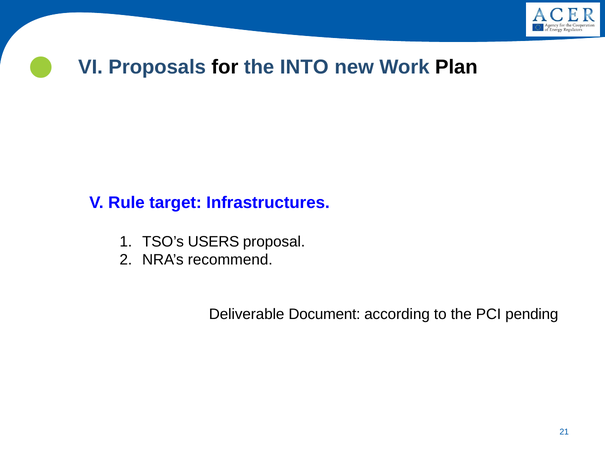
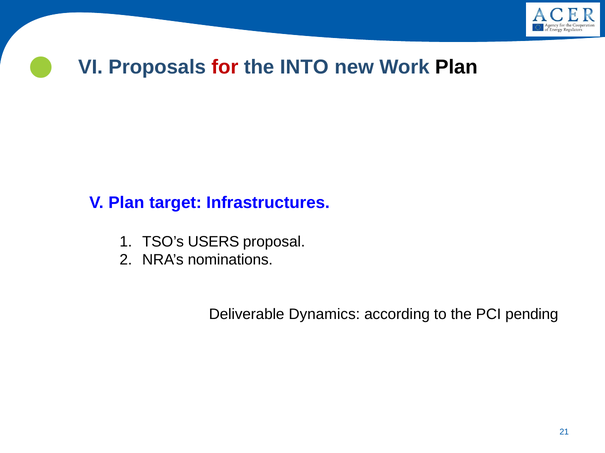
for colour: black -> red (225, 67)
V Rule: Rule -> Plan (126, 203)
recommend: recommend -> nominations (230, 260)
Document: Document -> Dynamics (324, 315)
